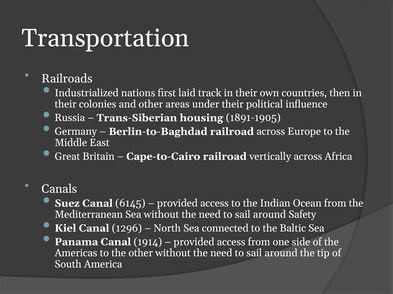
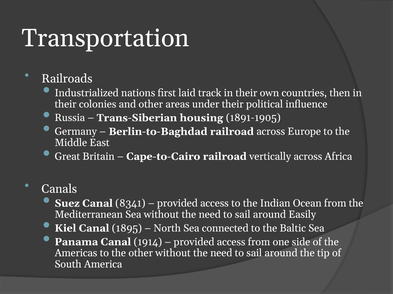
6145: 6145 -> 8341 (130, 204)
Safety: Safety -> Easily (302, 215)
1296: 1296 -> 1895 (127, 229)
